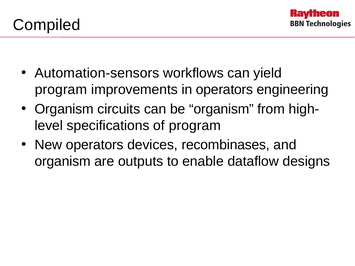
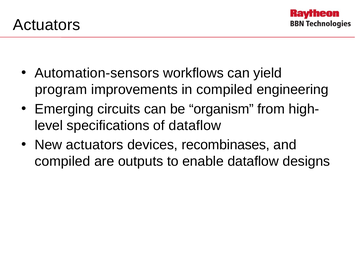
Compiled: Compiled -> Actuators (47, 25)
in operators: operators -> compiled (224, 90)
Organism: Organism -> Emerging (64, 109)
of program: program -> dataflow (195, 126)
New operators: operators -> actuators (95, 145)
organism: organism -> compiled (63, 162)
